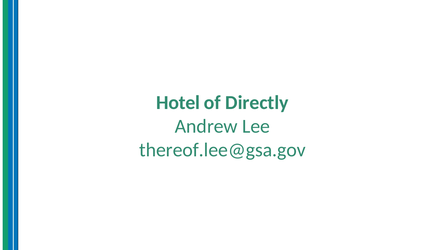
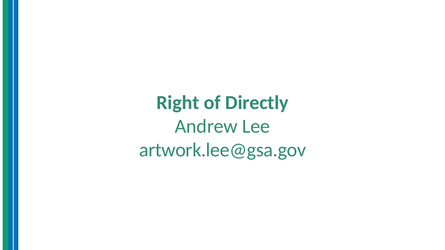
Hotel: Hotel -> Right (178, 103)
thereof.lee@gsa.gov: thereof.lee@gsa.gov -> artwork.lee@gsa.gov (223, 150)
